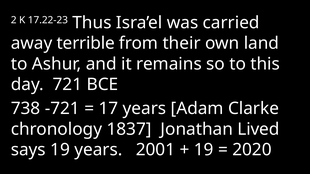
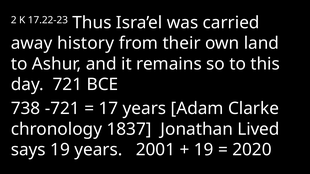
terrible: terrible -> history (86, 43)
